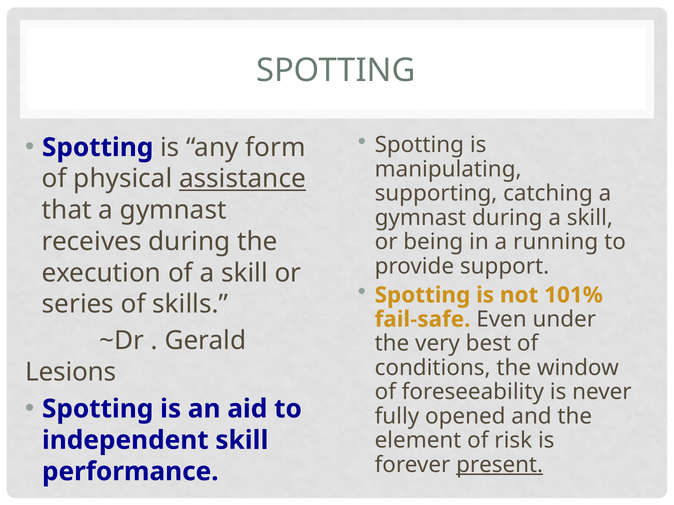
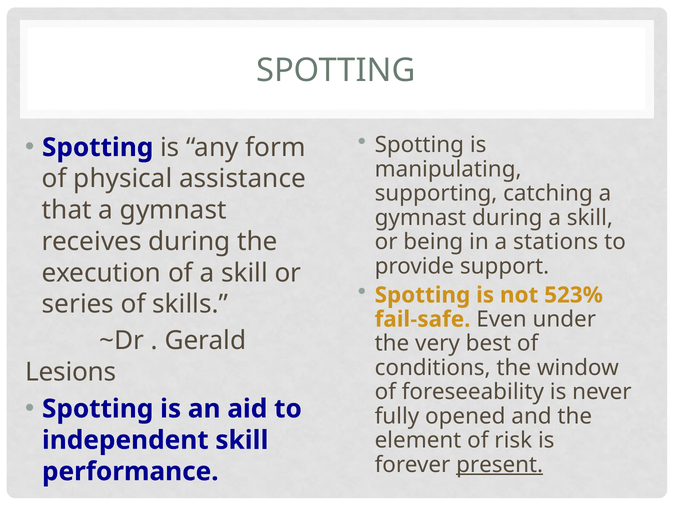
assistance underline: present -> none (243, 179)
running: running -> stations (556, 242)
101%: 101% -> 523% (574, 295)
